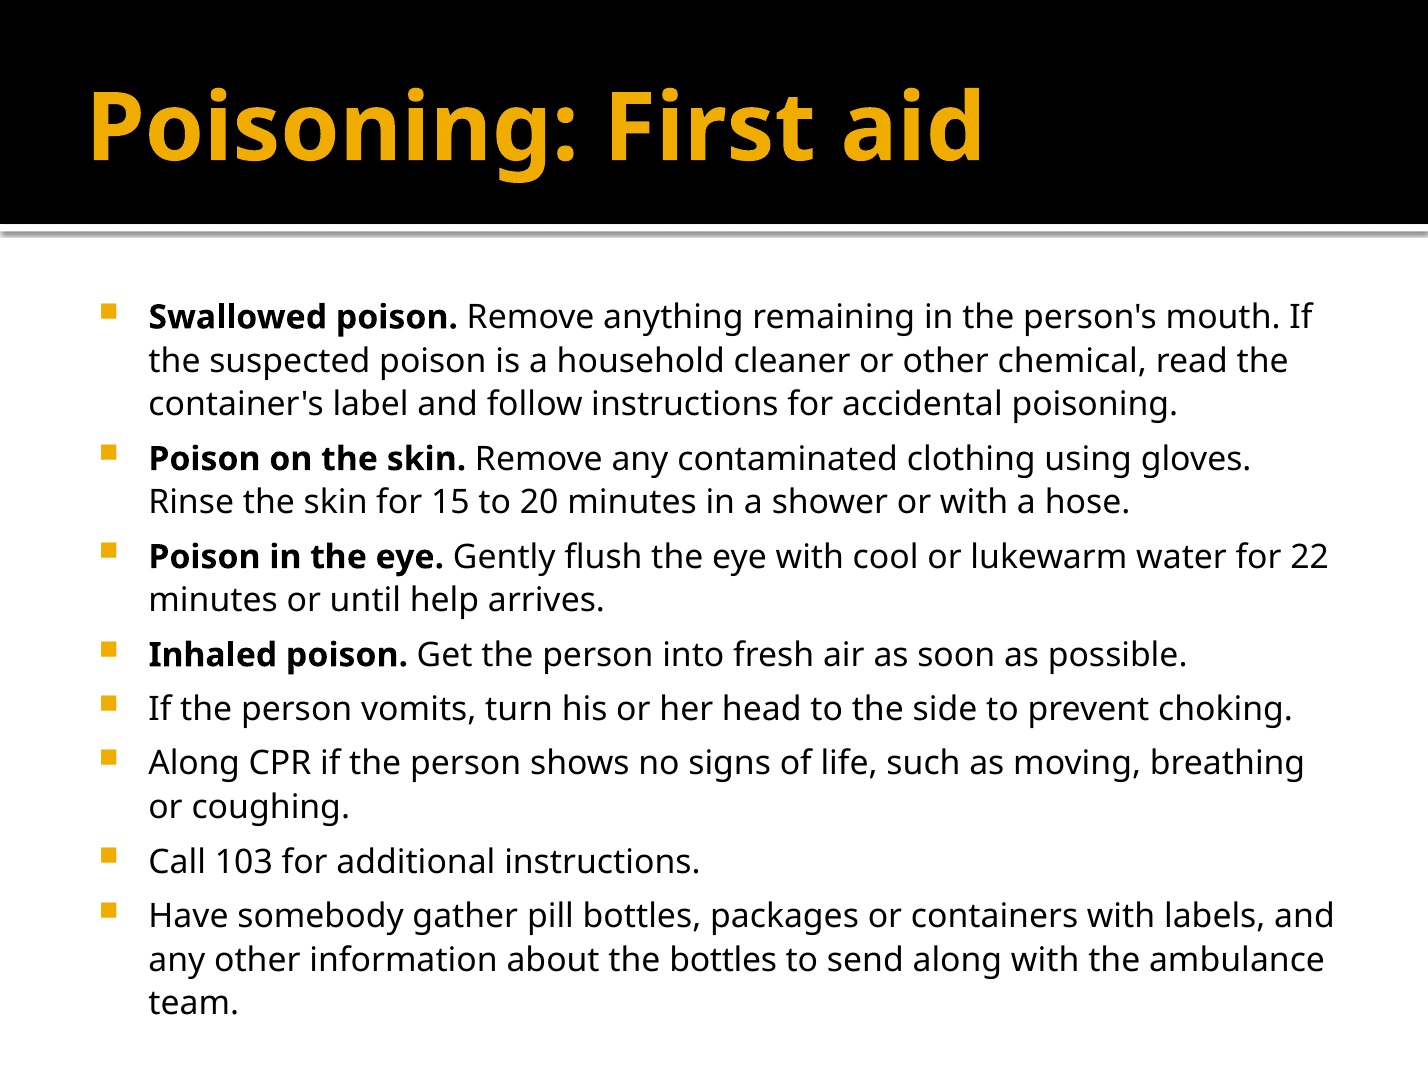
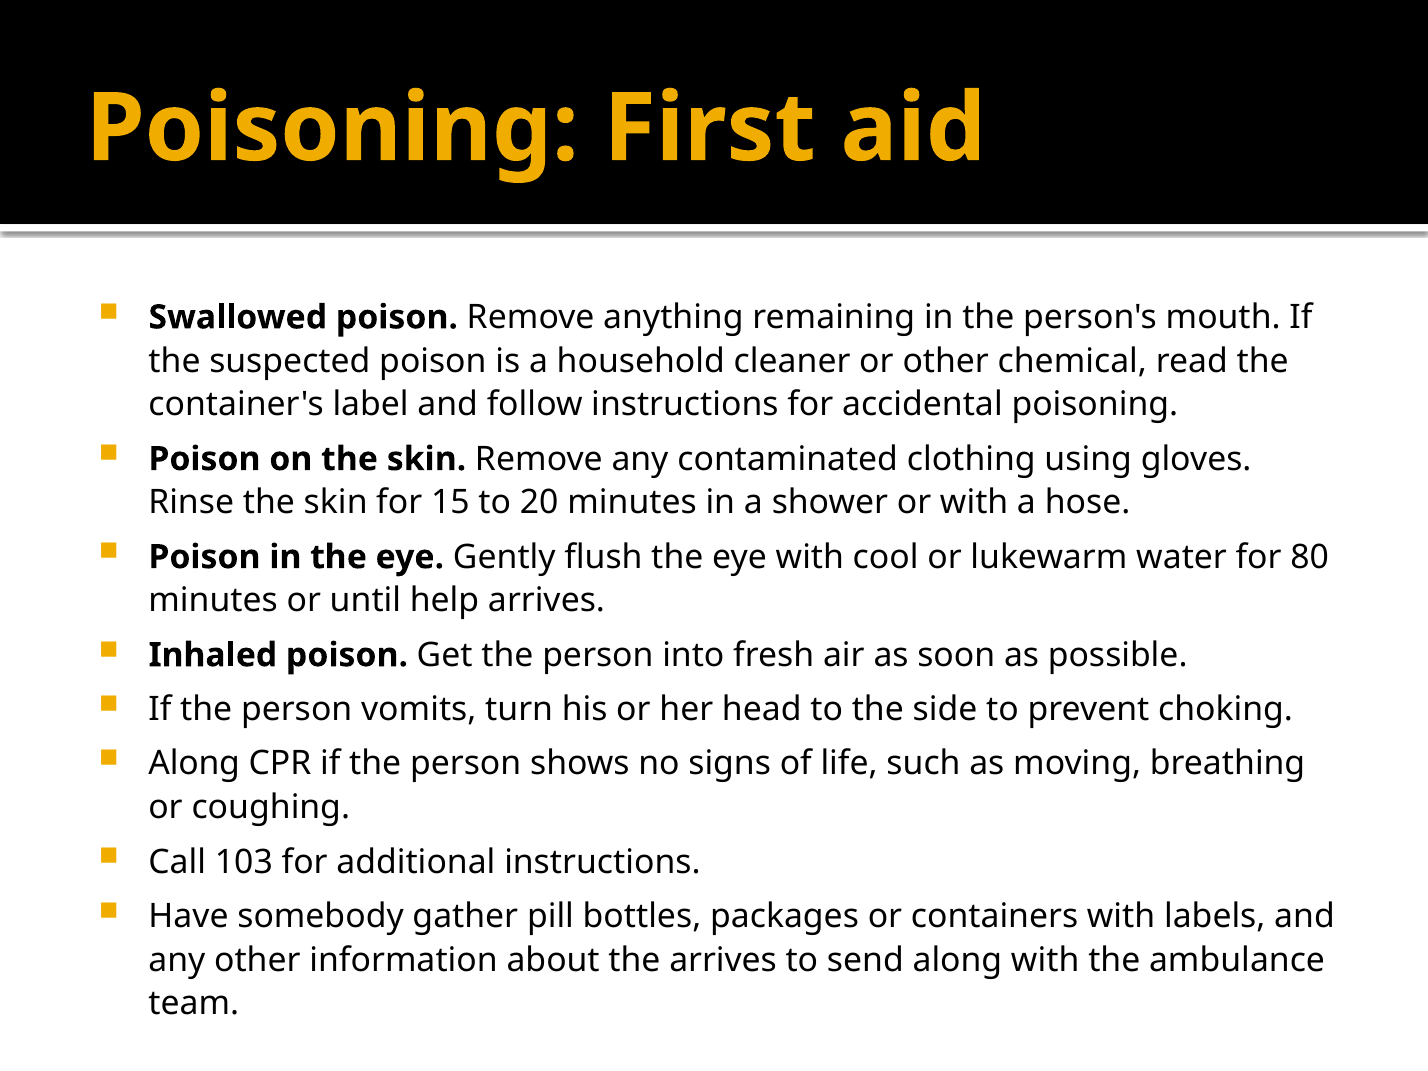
22: 22 -> 80 (1310, 557)
the bottles: bottles -> arrives (723, 960)
